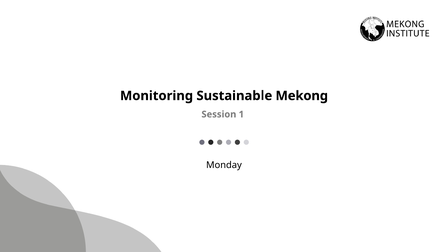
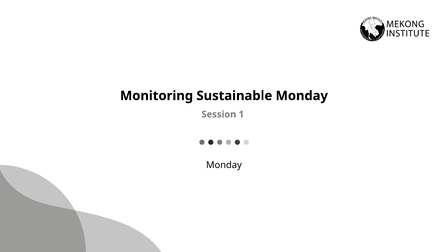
Sustainable Mekong: Mekong -> Monday (302, 96)
